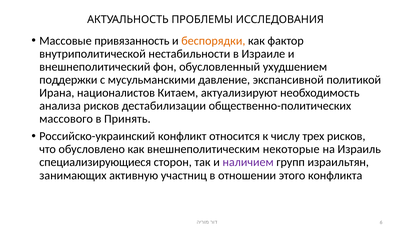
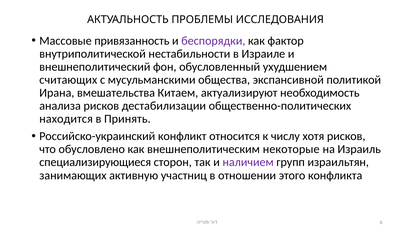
беспорядки colour: orange -> purple (213, 41)
поддержки: поддержки -> считающих (68, 80)
давление: давление -> общества (224, 80)
националистов: националистов -> вмешательства (116, 93)
массового: массового -> находится (66, 119)
трех: трех -> хотя (313, 136)
